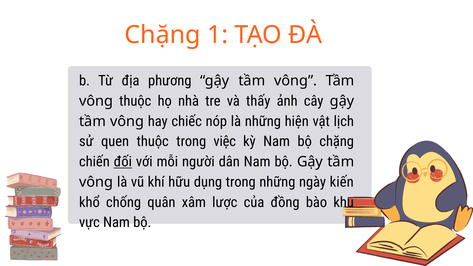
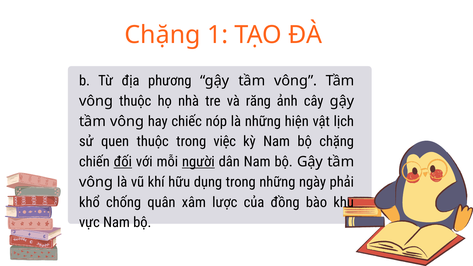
thấy: thấy -> răng (258, 101)
người underline: none -> present (198, 162)
kiến: kiến -> phải (342, 182)
